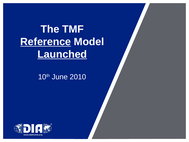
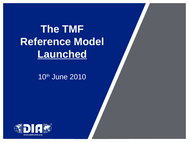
Reference underline: present -> none (46, 42)
